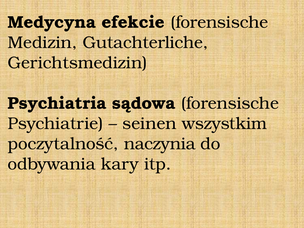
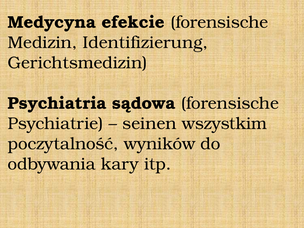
Gutachterliche: Gutachterliche -> Identifizierung (145, 43)
naczynia: naczynia -> wyników (160, 144)
